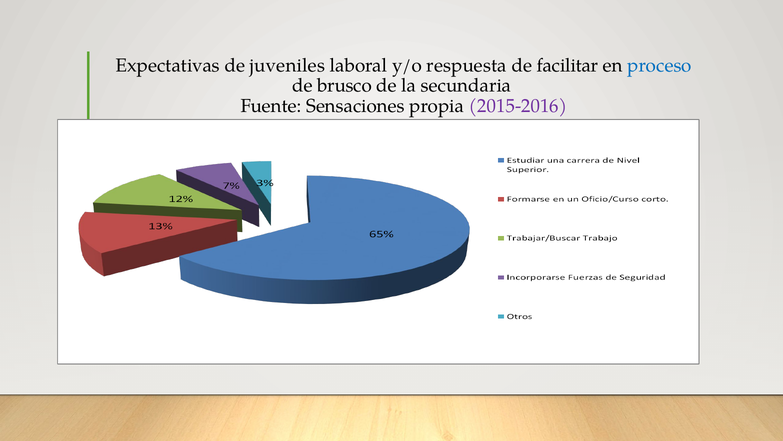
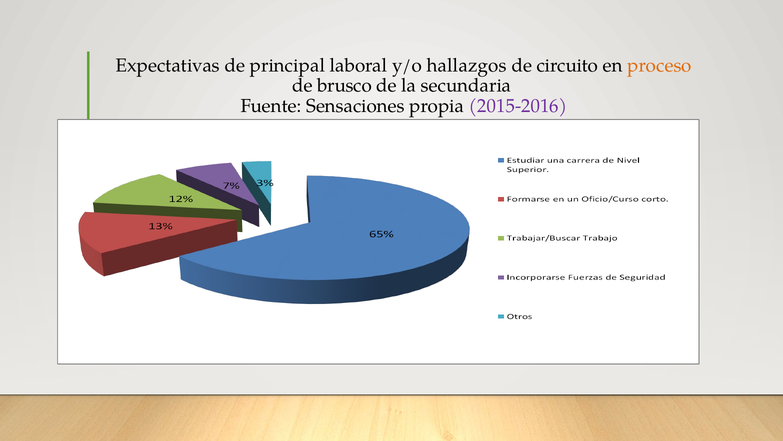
juveniles: juveniles -> principal (287, 65)
respuesta: respuesta -> hallazgos (467, 65)
facilitar: facilitar -> circuito (567, 65)
proceso colour: blue -> orange (660, 65)
